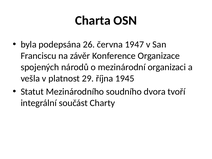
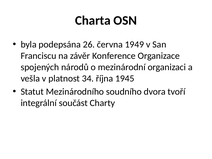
1947: 1947 -> 1949 (134, 44)
29: 29 -> 34 (88, 78)
